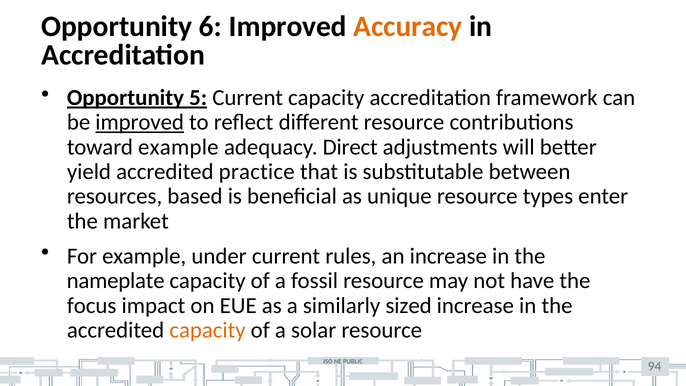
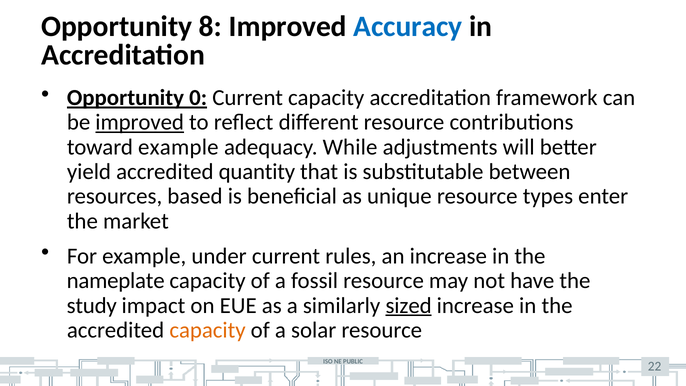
6: 6 -> 8 (211, 27)
Accuracy colour: orange -> blue (408, 27)
5: 5 -> 0 (198, 98)
Direct: Direct -> While (350, 147)
practice: practice -> quantity (257, 172)
focus: focus -> study (92, 305)
sized underline: none -> present (409, 305)
94: 94 -> 22 (655, 366)
